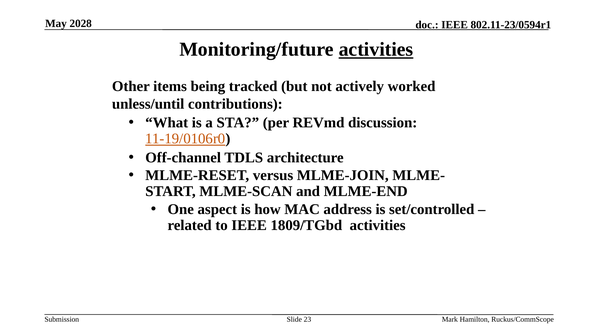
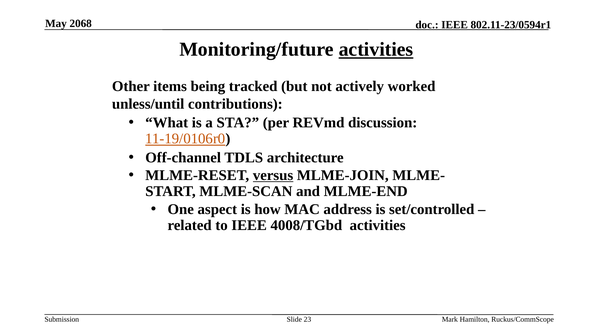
2028: 2028 -> 2068 (81, 24)
versus underline: none -> present (273, 176)
1809/TGbd: 1809/TGbd -> 4008/TGbd (306, 225)
